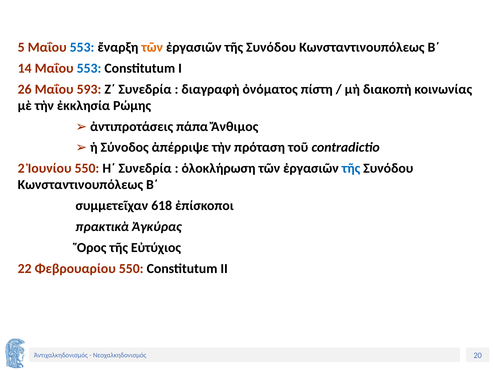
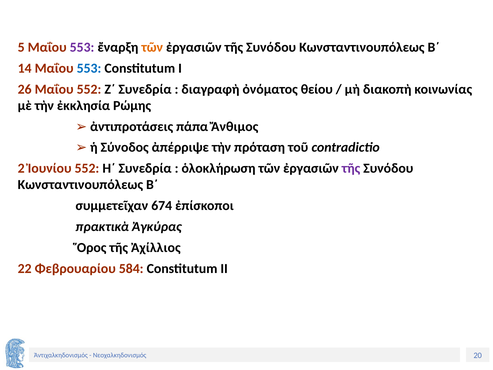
553 colour: blue -> purple (82, 47)
Μαΐου 593: 593 -> 552 (89, 89)
πίστη: πίστη -> θείου (317, 89)
Ἰουνίου 550: 550 -> 552 (87, 168)
τῆς colour: blue -> purple (351, 168)
618: 618 -> 674 (162, 206)
Εὐτύχιος: Εὐτύχιος -> Ἀχίλλιος (156, 247)
Φεβρουαρίου 550: 550 -> 584 (131, 268)
